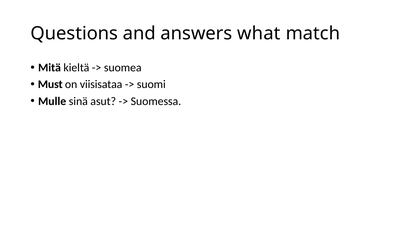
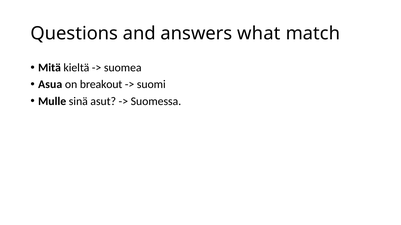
Must: Must -> Asua (50, 85)
viisisataa: viisisataa -> breakout (101, 85)
